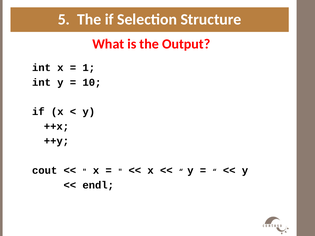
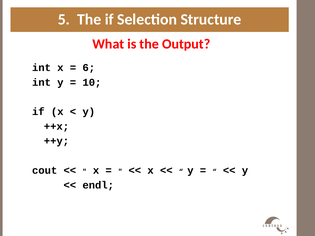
1: 1 -> 6 (89, 68)
